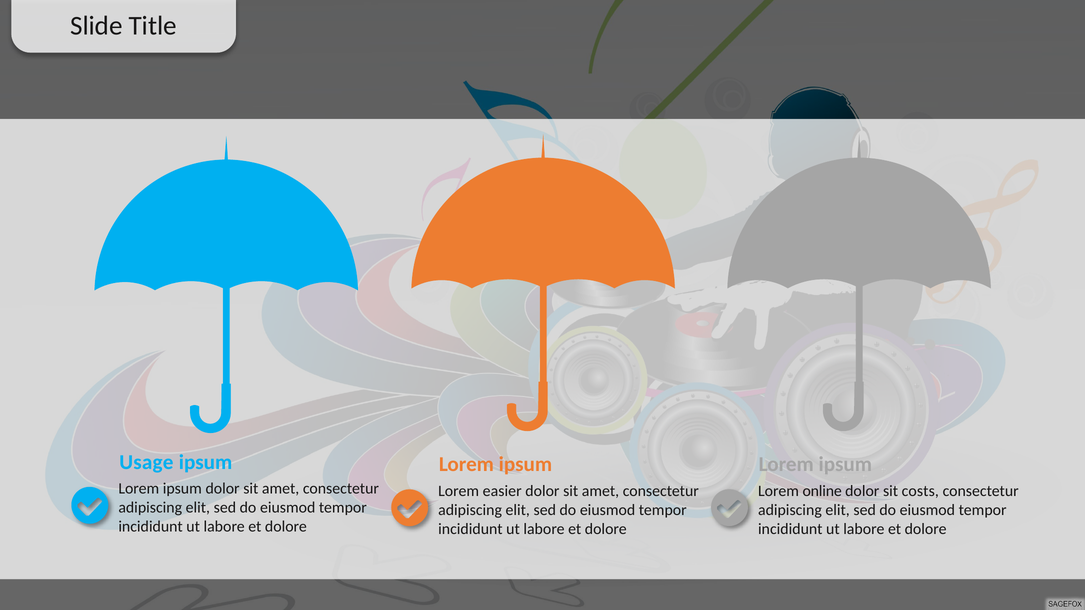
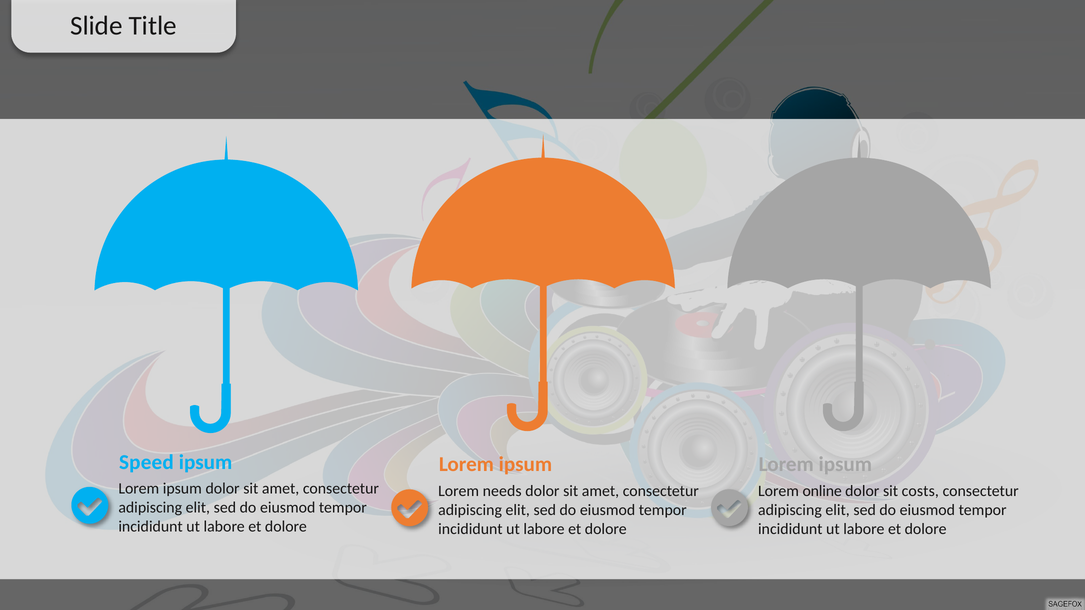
Usage: Usage -> Speed (146, 462)
easier: easier -> needs (502, 491)
